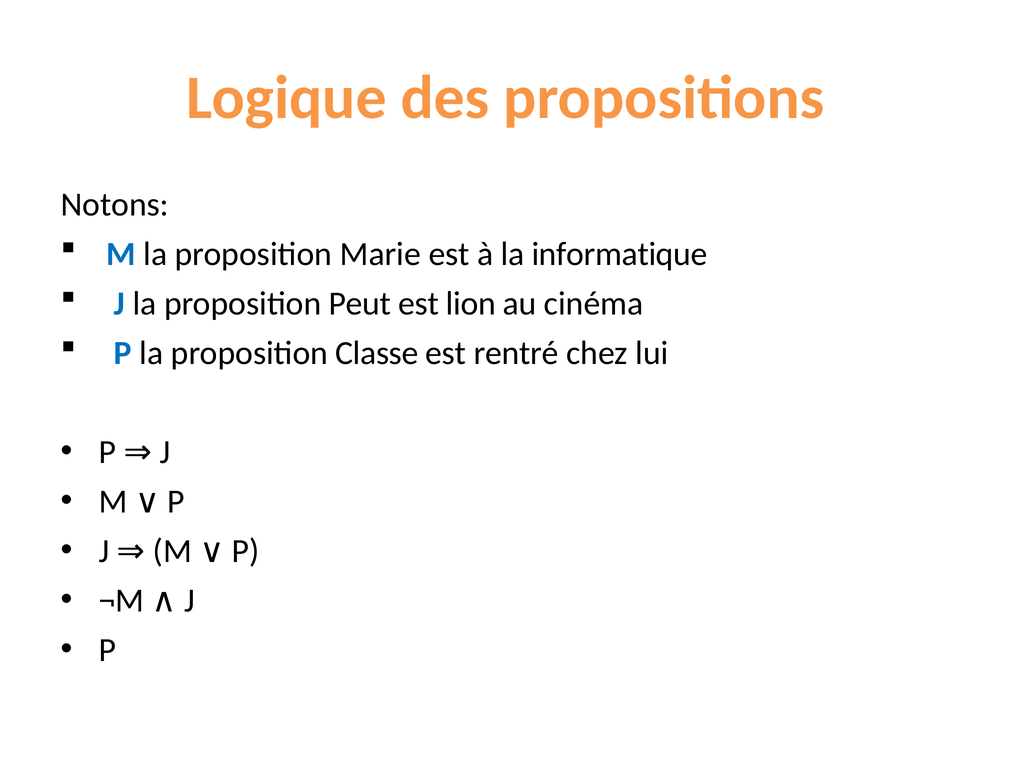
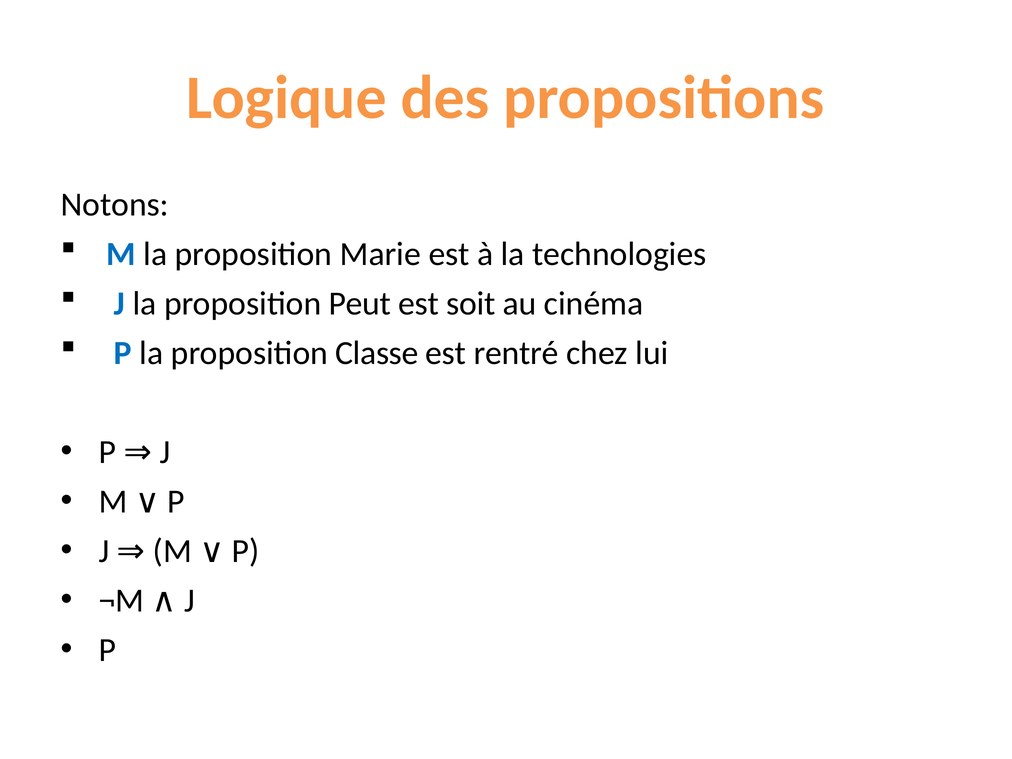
informatique: informatique -> technologies (619, 254)
lion: lion -> soit (471, 304)
